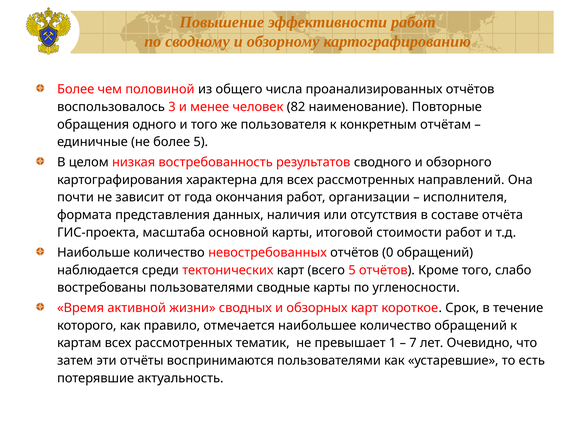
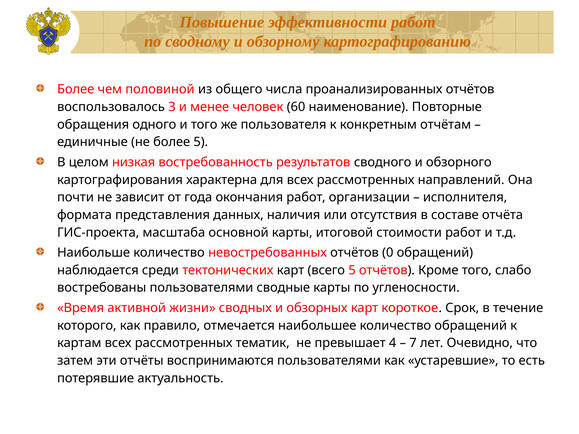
82: 82 -> 60 (296, 107)
1: 1 -> 4 (393, 343)
